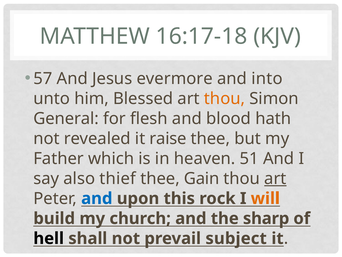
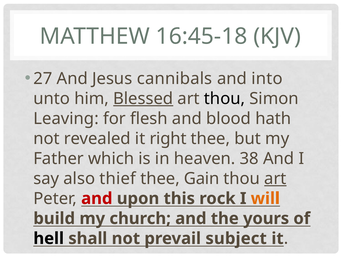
16:17-18: 16:17-18 -> 16:45-18 (202, 36)
57: 57 -> 27 (43, 78)
evermore: evermore -> cannibals (175, 78)
Blessed underline: none -> present (143, 98)
thou colour: orange -> black (225, 98)
General: General -> Leaving (66, 118)
raise: raise -> right (168, 138)
51: 51 -> 38 (249, 158)
and colour: blue -> red (97, 198)
sharp: sharp -> yours (266, 218)
